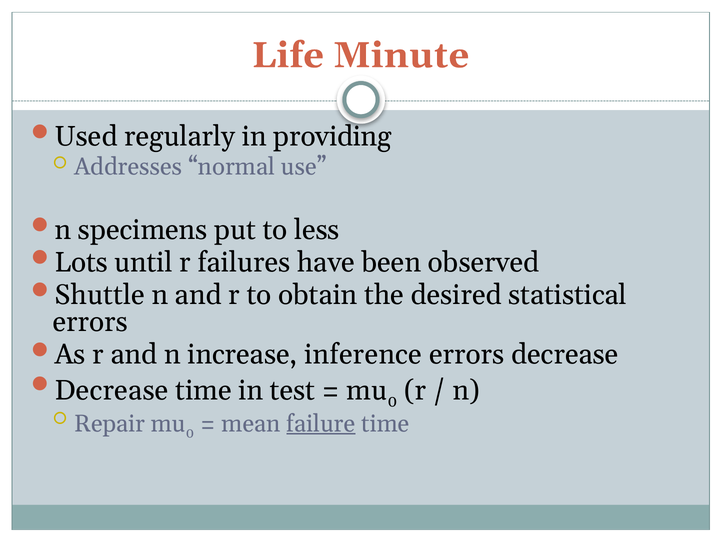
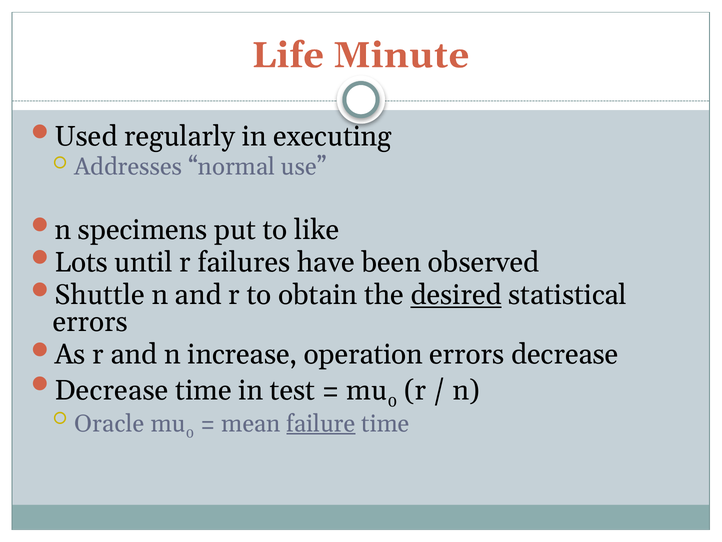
providing: providing -> executing (332, 136)
less: less -> like (317, 230)
desired underline: none -> present (456, 295)
inference: inference -> operation (363, 354)
Repair: Repair -> Oracle (109, 423)
